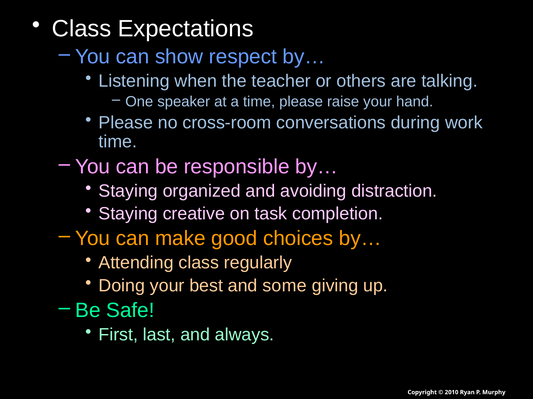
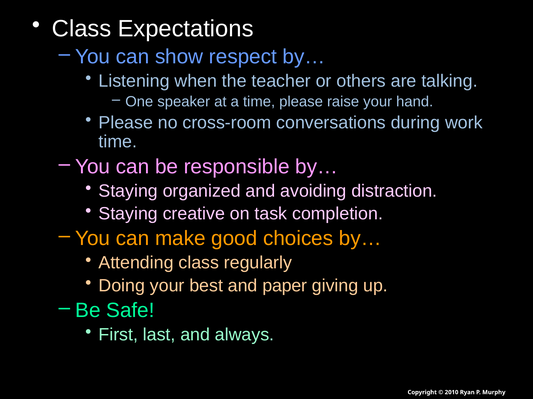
some: some -> paper (285, 286)
